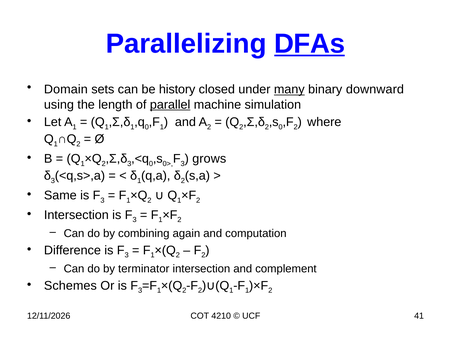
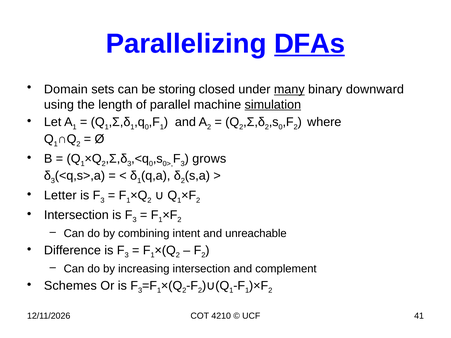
history: history -> storing (177, 90)
parallel underline: present -> none (170, 105)
simulation underline: none -> present (273, 105)
Same: Same -> Letter (60, 196)
again: again -> intent (186, 234)
computation: computation -> unreachable (256, 234)
terminator: terminator -> increasing (144, 269)
